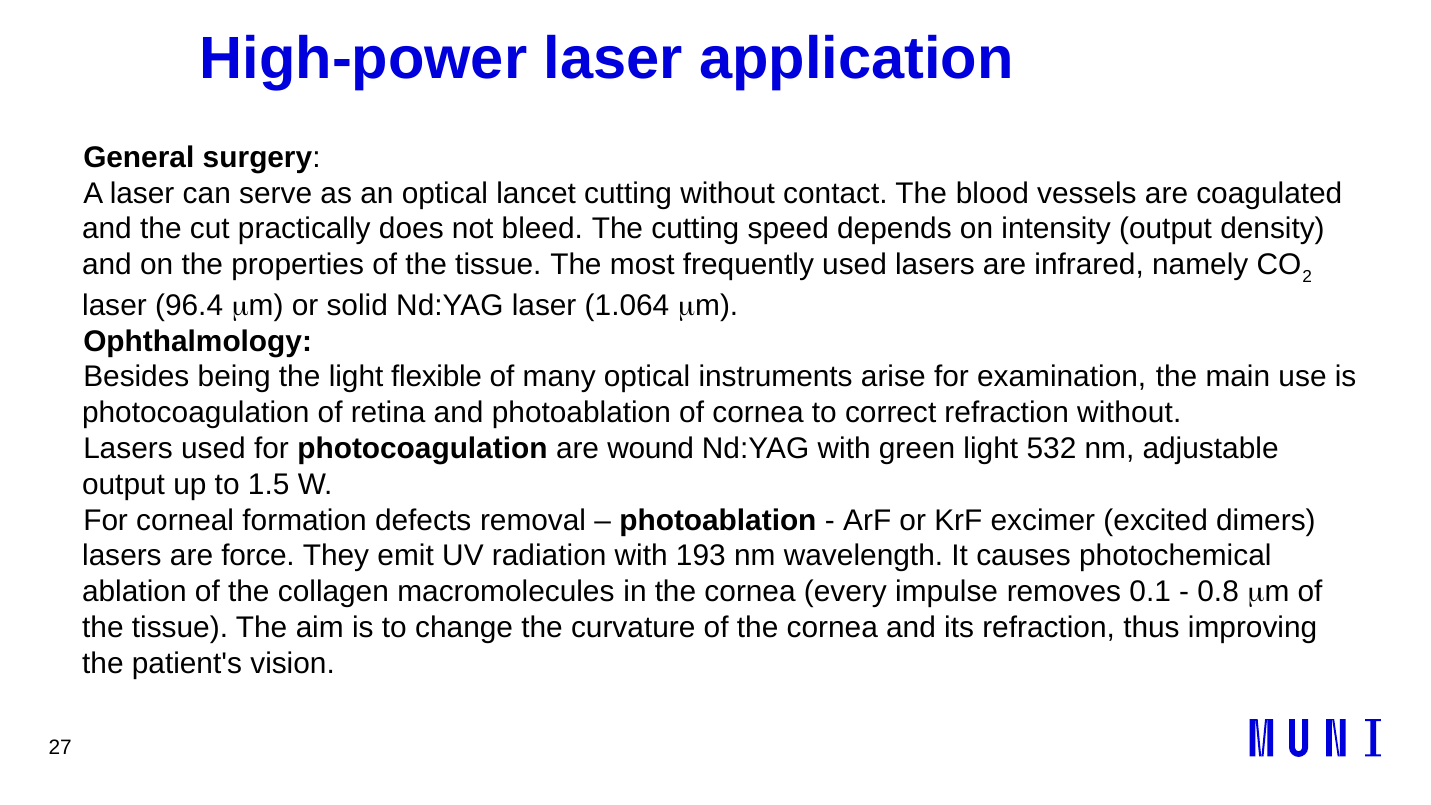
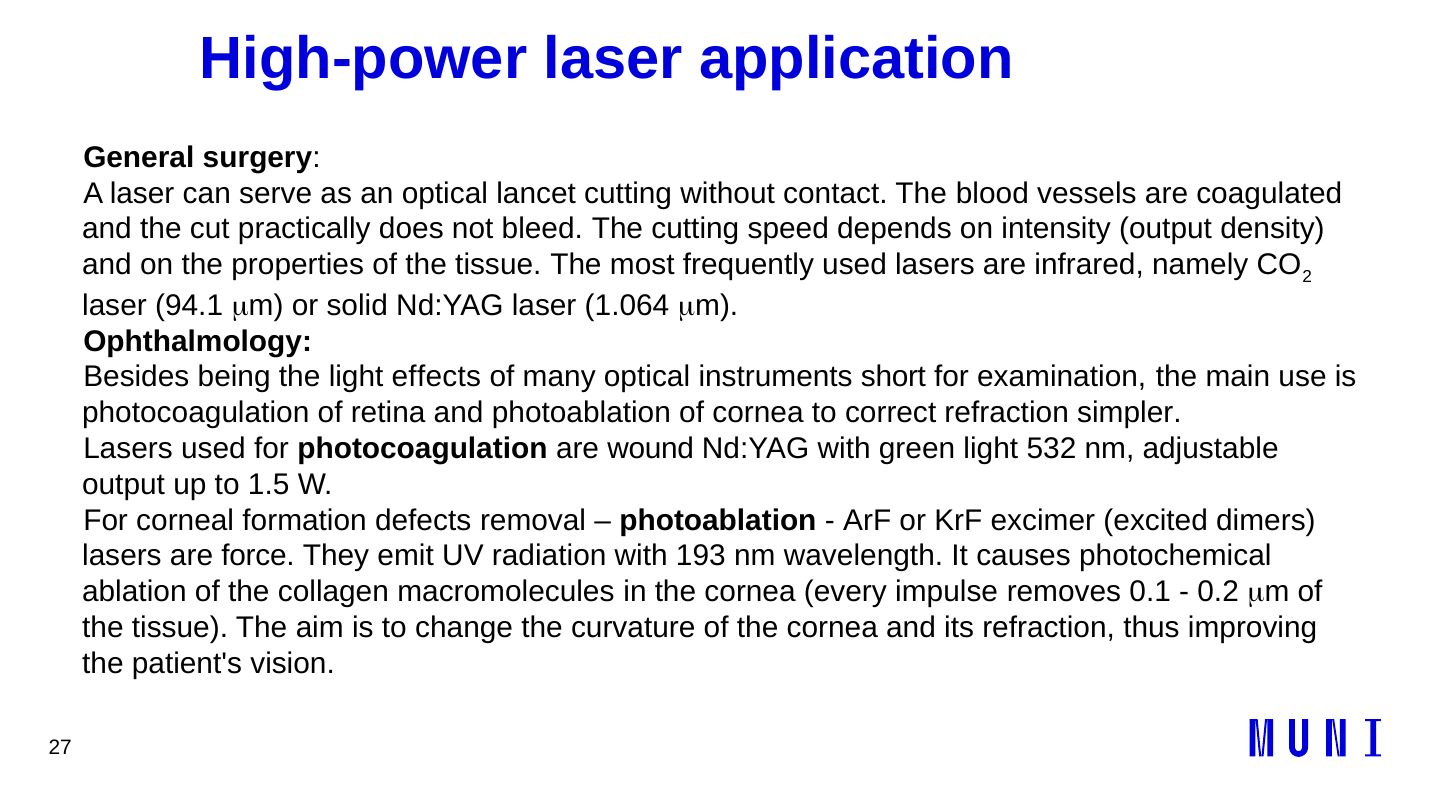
96.4: 96.4 -> 94.1 (189, 305)
flexible: flexible -> effects (436, 377)
arise: arise -> short (893, 377)
refraction without: without -> simpler (1129, 413)
0.8: 0.8 -> 0.2 (1218, 592)
